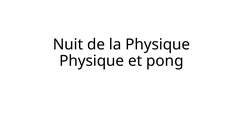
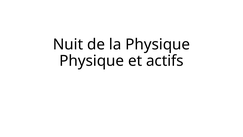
pong: pong -> actifs (165, 61)
